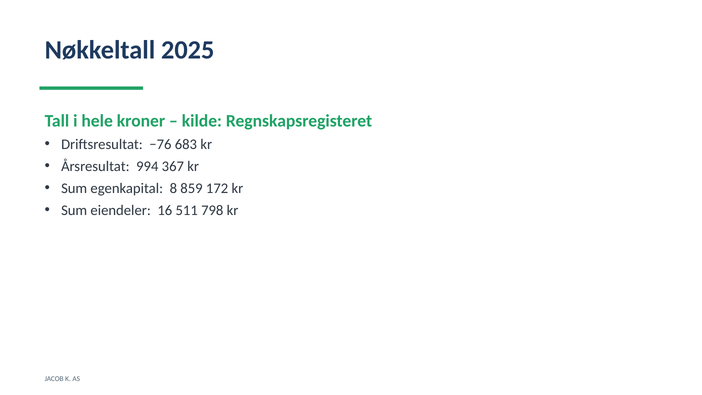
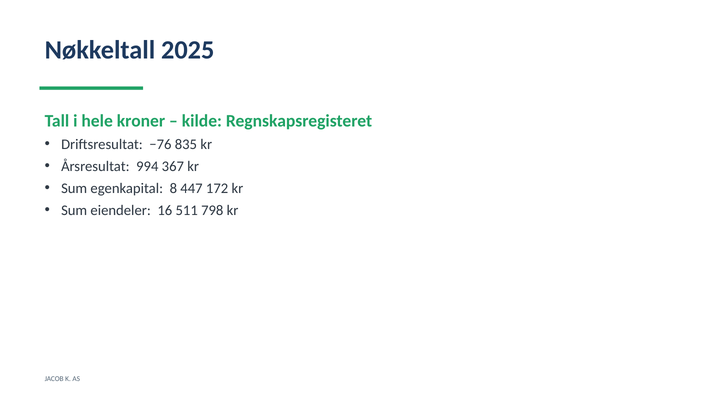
683: 683 -> 835 (186, 144)
859: 859 -> 447 (191, 188)
